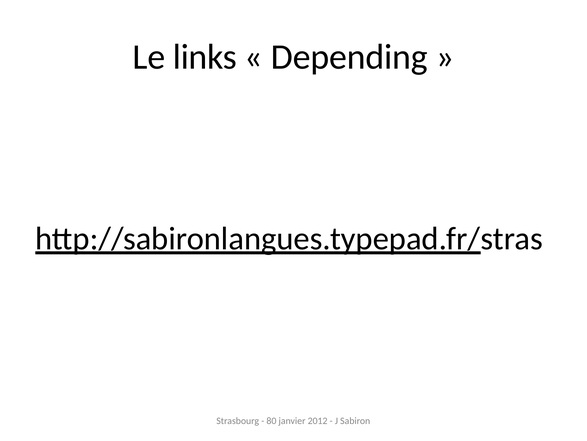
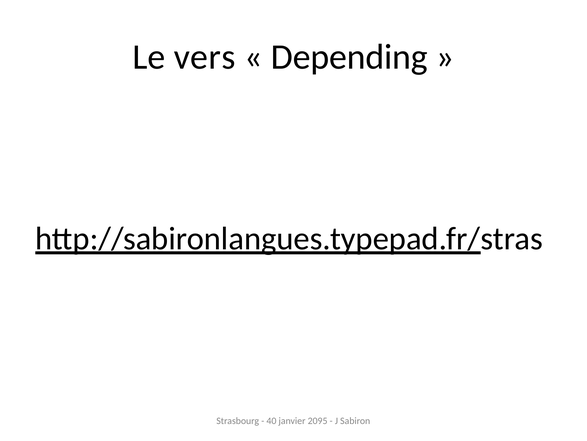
links: links -> vers (205, 57)
80: 80 -> 40 (271, 420)
2012: 2012 -> 2095 (318, 420)
